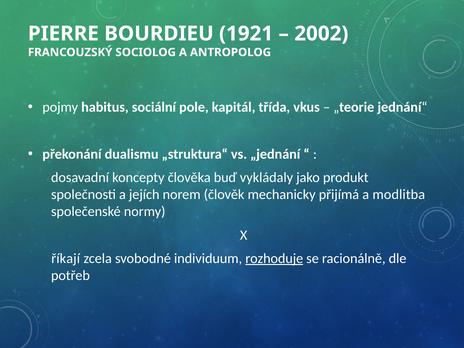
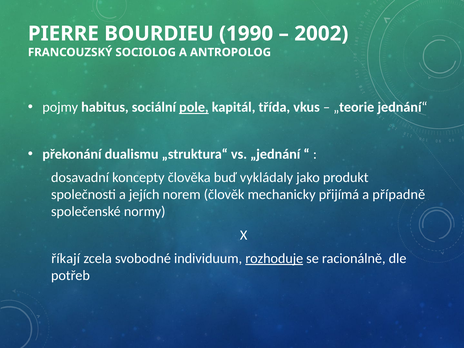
1921: 1921 -> 1990 (246, 34)
pole underline: none -> present (194, 107)
modlitba: modlitba -> případně (399, 195)
